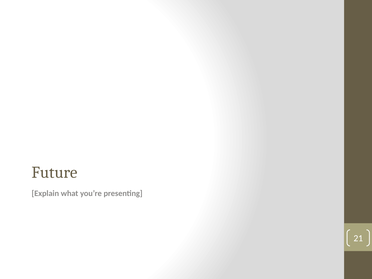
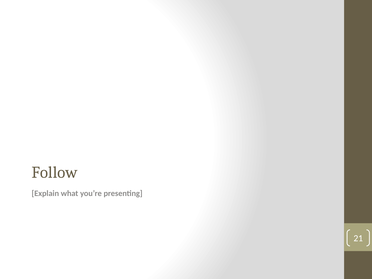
Future: Future -> Follow (55, 172)
